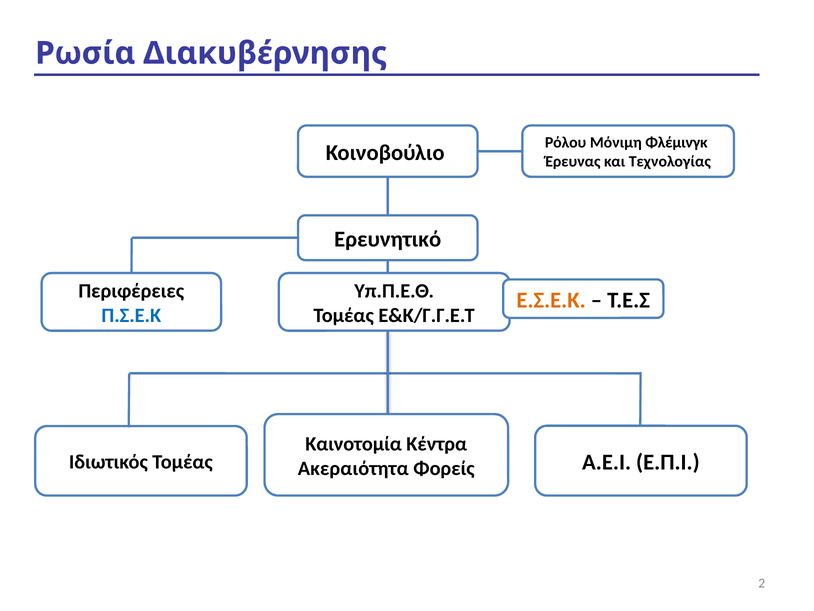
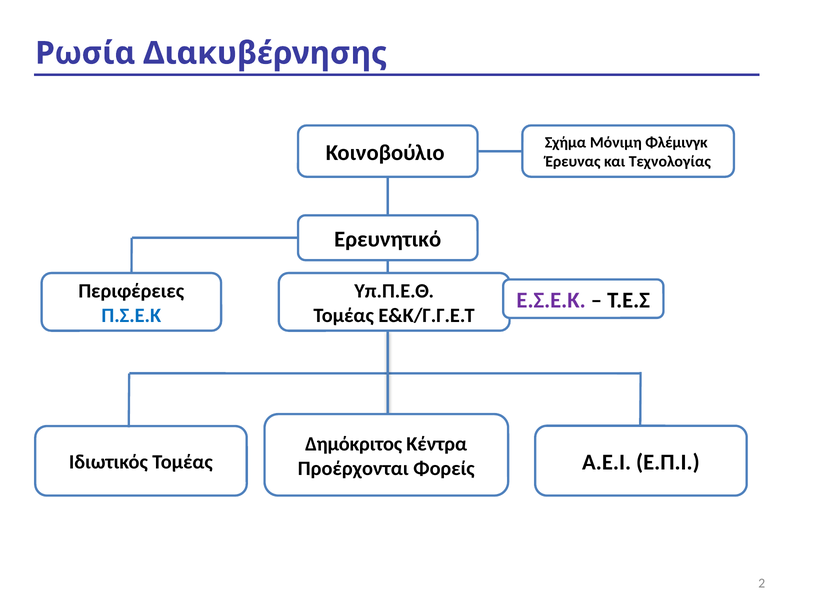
Ρόλου: Ρόλου -> Σχήμα (566, 143)
Ε.Σ.Ε.Κ colour: orange -> purple (551, 300)
Καινοτομία: Καινοτομία -> Δημόκριτος (354, 444)
Ακεραιότητα: Ακεραιότητα -> Προέρχονται (353, 468)
